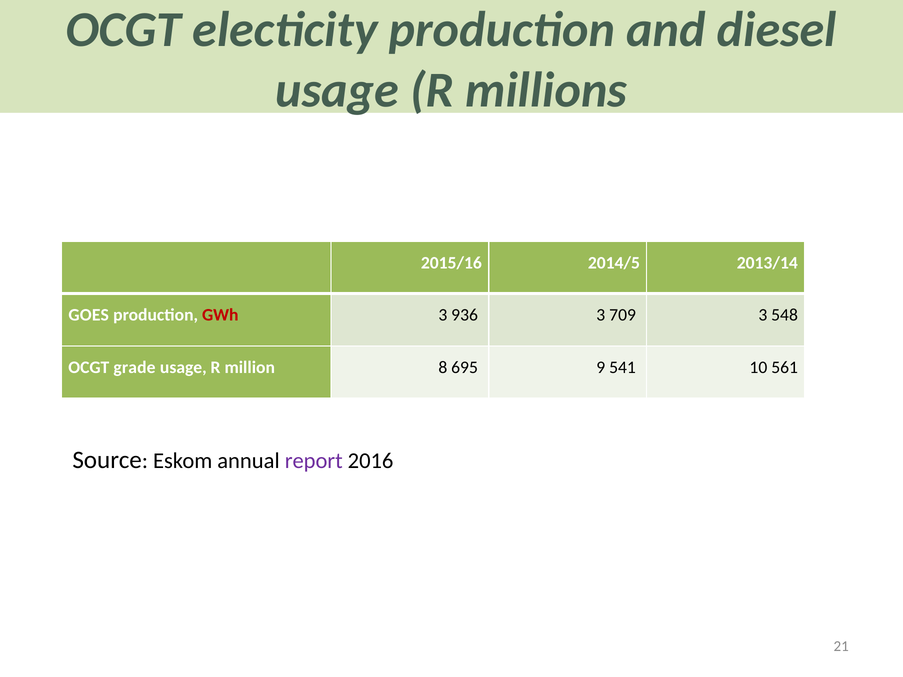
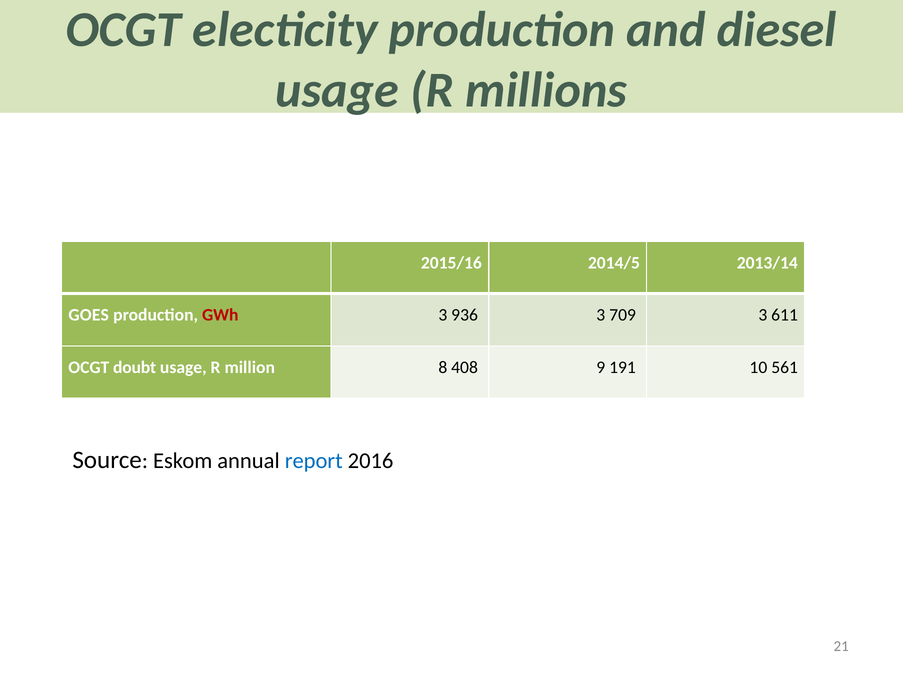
548: 548 -> 611 (785, 315)
grade: grade -> doubt (135, 368)
695: 695 -> 408 (465, 368)
541: 541 -> 191 (623, 368)
report colour: purple -> blue (314, 461)
